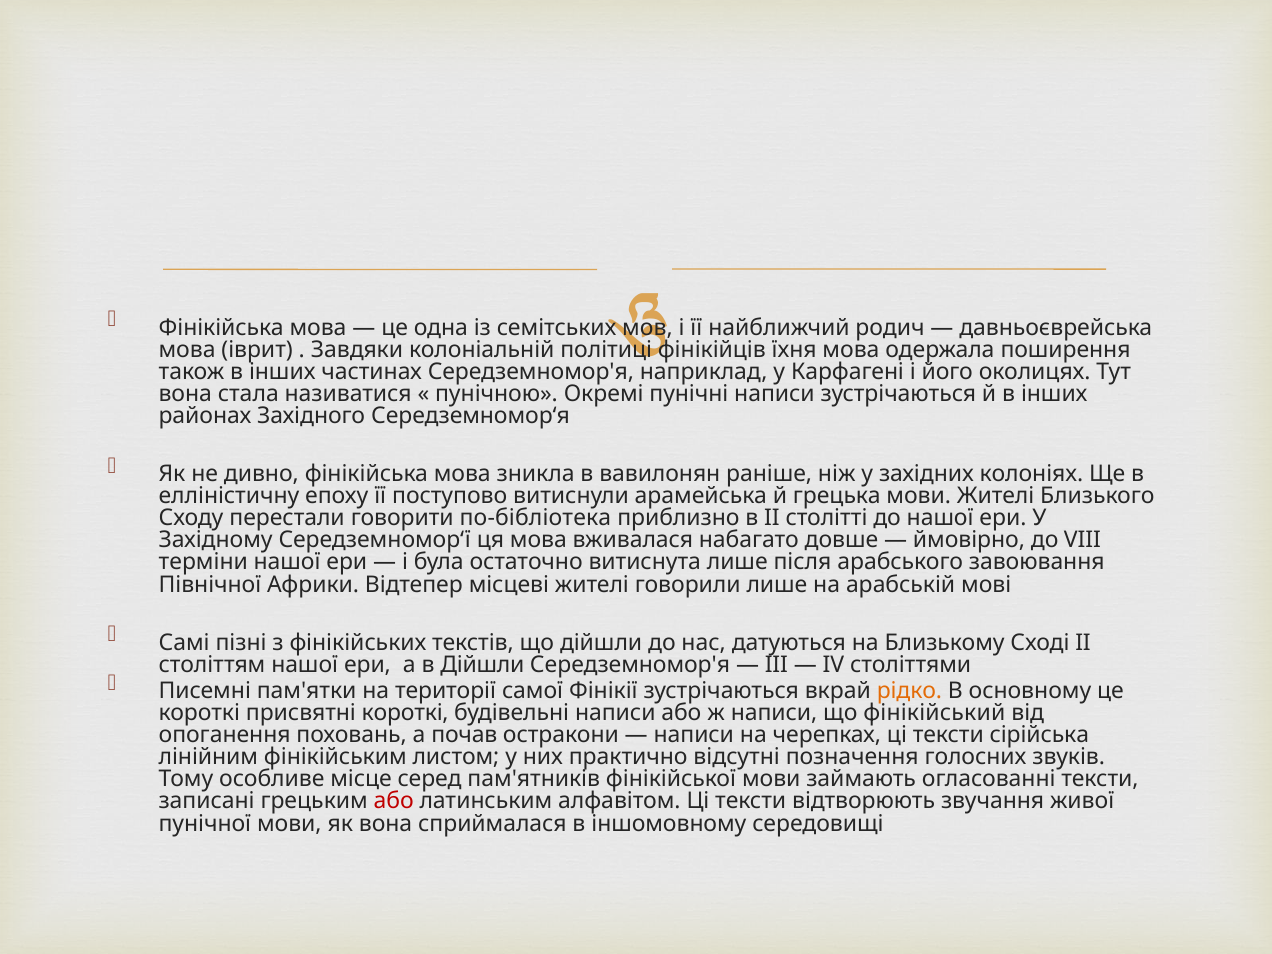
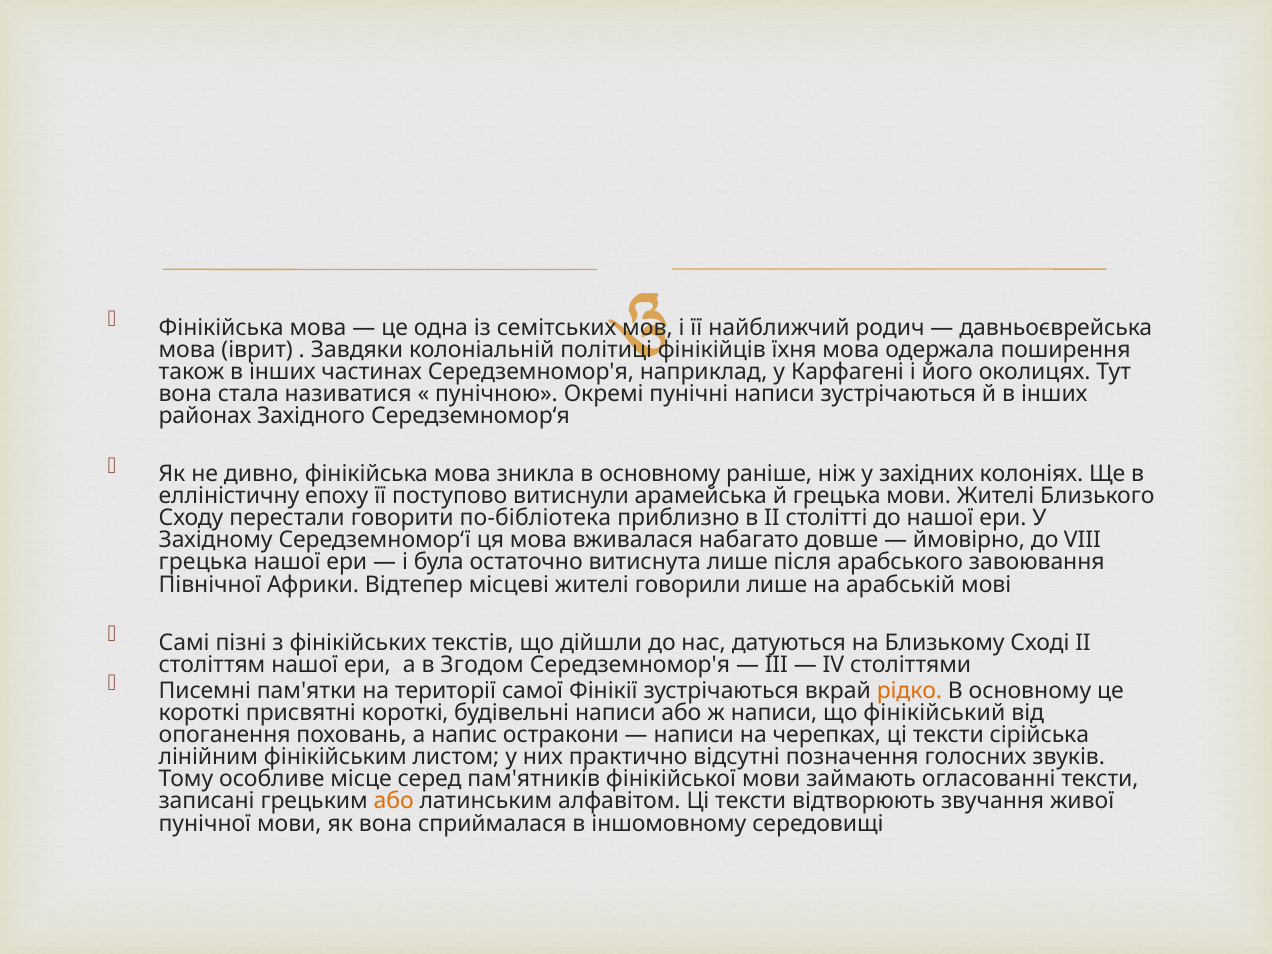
зникла в вавилонян: вавилонян -> основному (660, 474)
терміни: терміни -> грецька (203, 562)
в Дійшли: Дійшли -> Згодом (482, 665)
почав: почав -> напис (464, 735)
або colour: red -> orange (394, 801)
